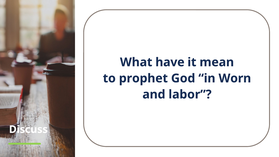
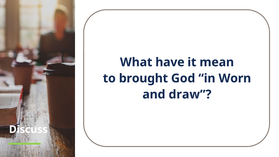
prophet: prophet -> brought (143, 78)
labor: labor -> draw (190, 94)
